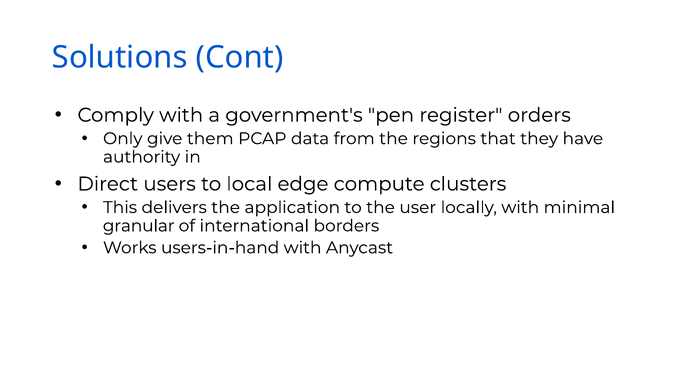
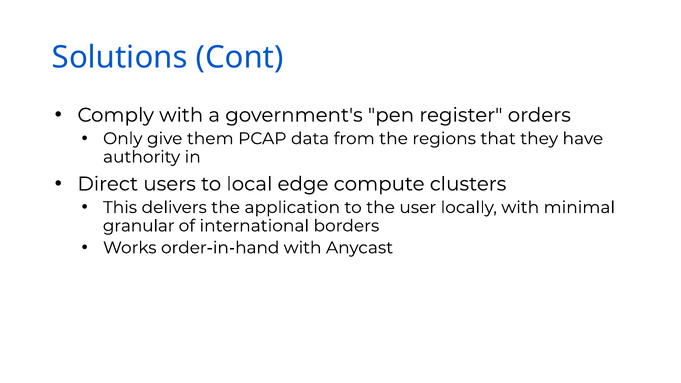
users-in-hand: users-in-hand -> order-in-hand (220, 248)
